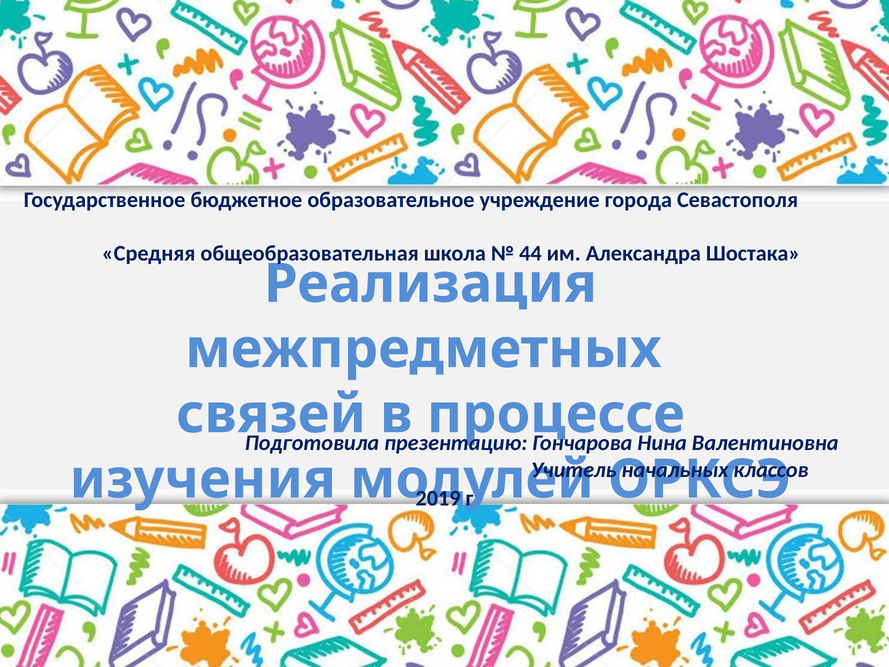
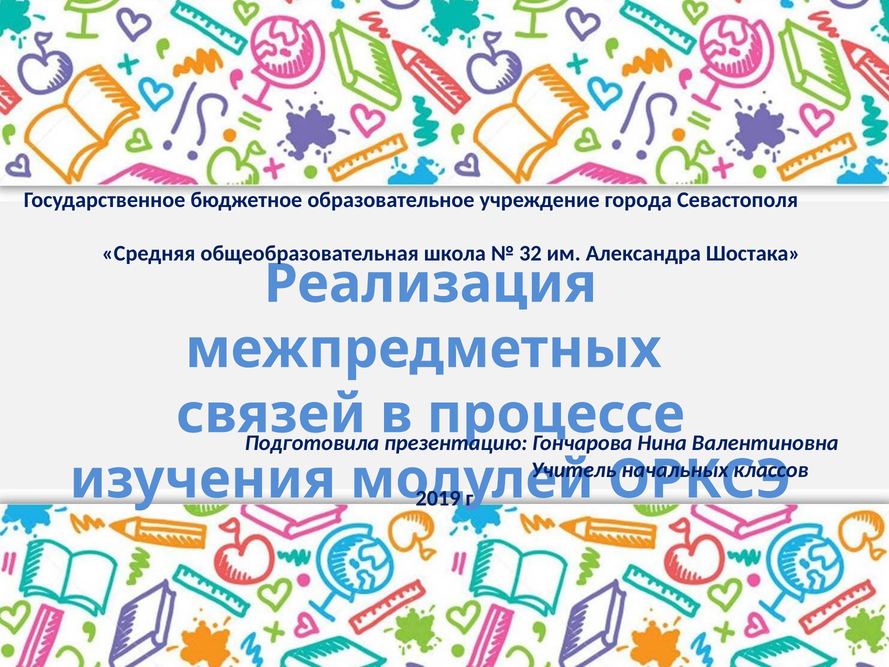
44: 44 -> 32 (530, 253)
